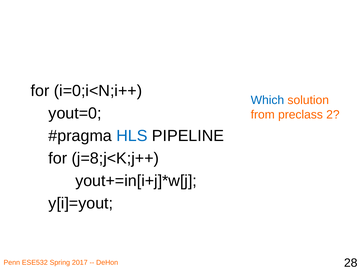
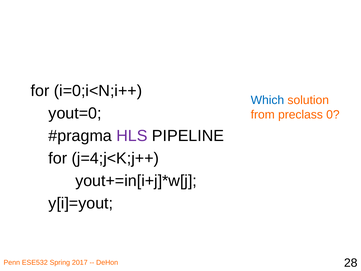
2: 2 -> 0 (333, 115)
HLS colour: blue -> purple (132, 136)
j=8;j<K;j++: j=8;j<K;j++ -> j=4;j<K;j++ (115, 158)
